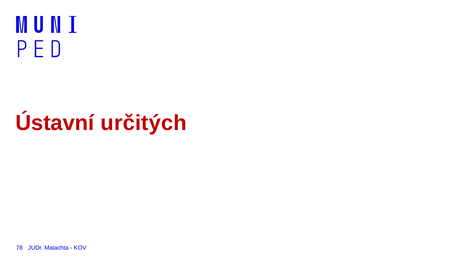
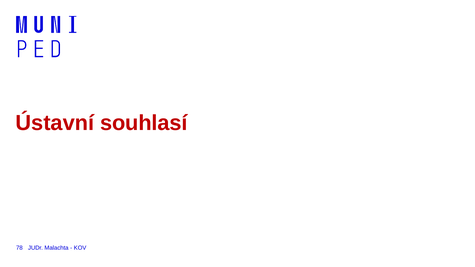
určitých: určitých -> souhlasí (144, 123)
